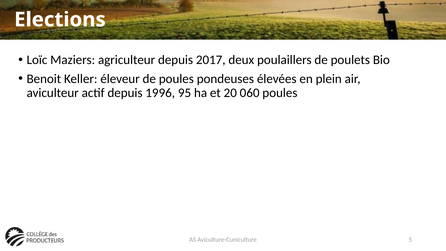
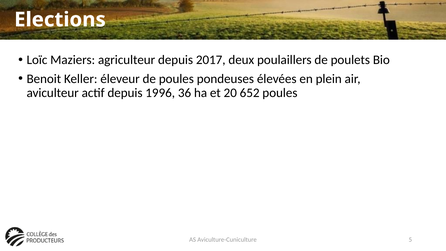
95: 95 -> 36 (185, 93)
060: 060 -> 652 (250, 93)
